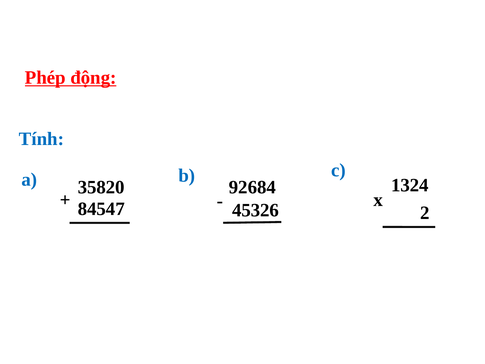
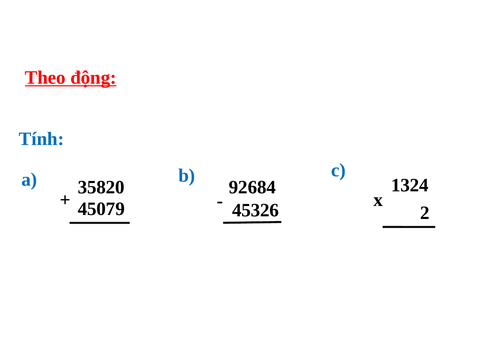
Phép: Phép -> Theo (45, 78)
84547: 84547 -> 45079 (101, 209)
